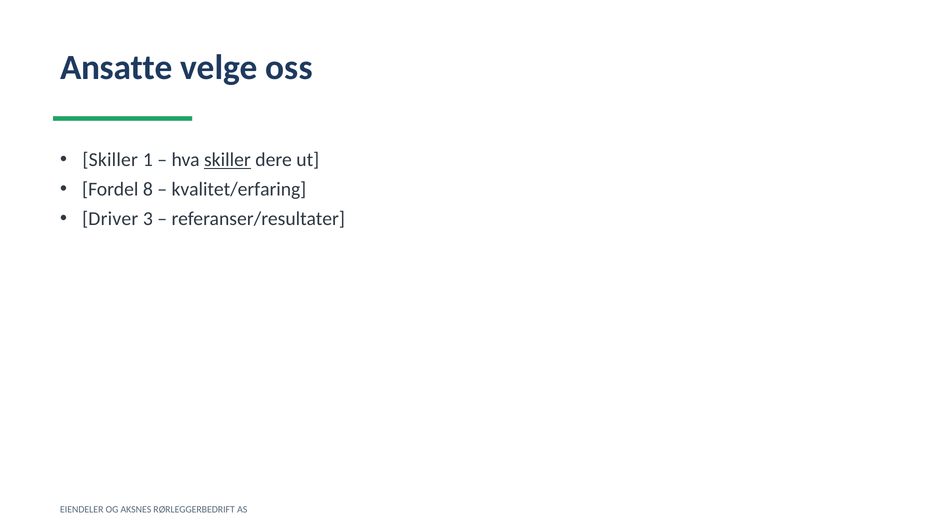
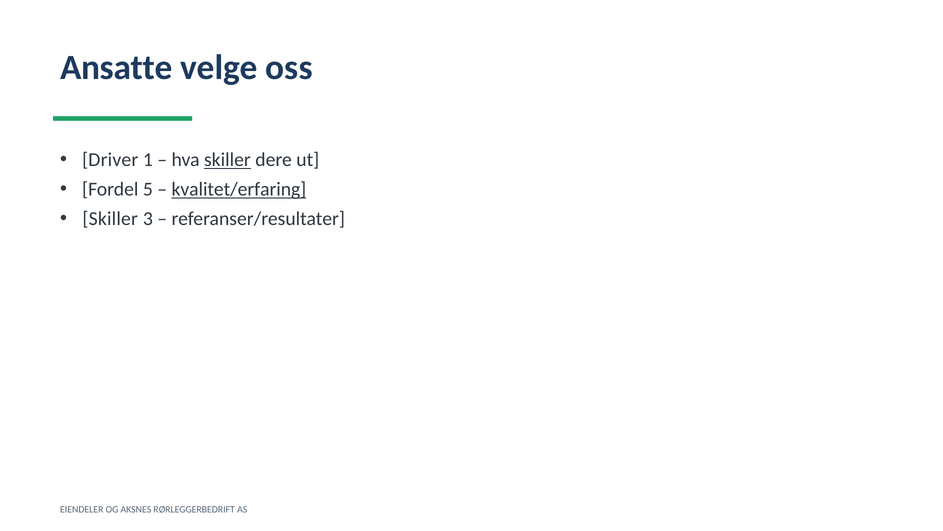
Skiller: Skiller -> Driver (110, 160)
8: 8 -> 5 (148, 189)
kvalitet/erfaring underline: none -> present (239, 189)
Driver: Driver -> Skiller (110, 219)
